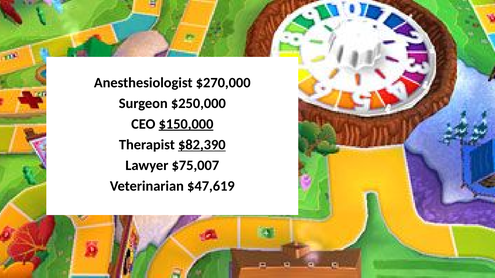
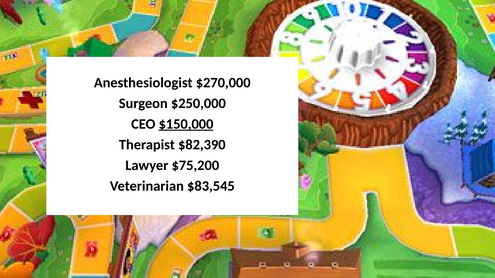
$82,390 underline: present -> none (202, 145)
$75,007: $75,007 -> $75,200 (195, 166)
$47,619: $47,619 -> $83,545 (211, 186)
